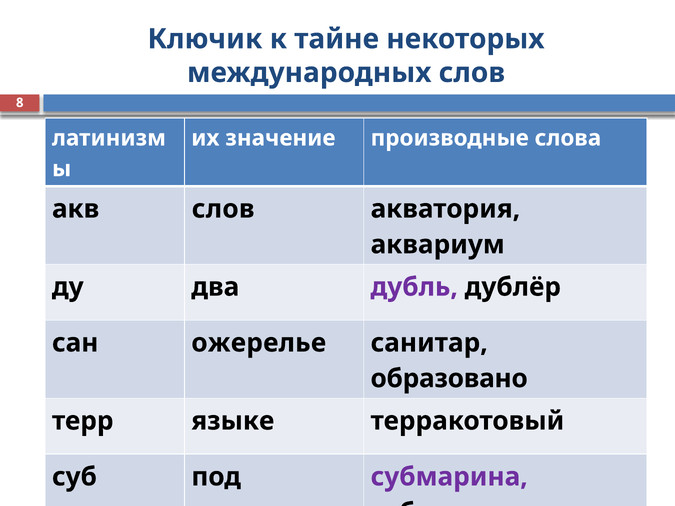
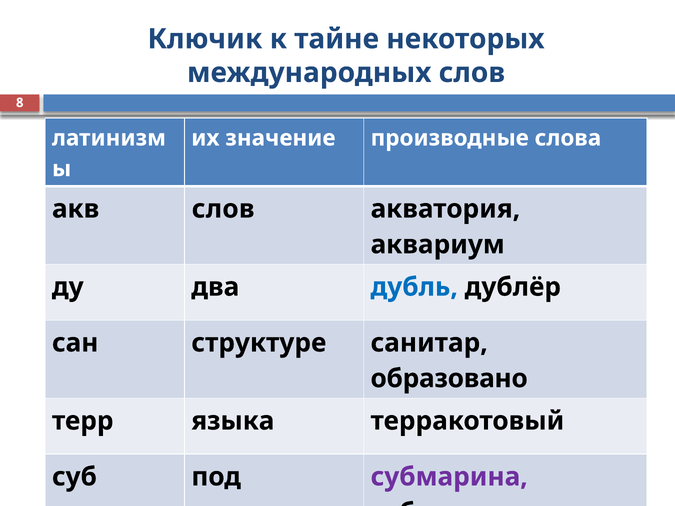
дубль colour: purple -> blue (414, 287)
ожерелье: ожерелье -> структуре (259, 343)
языке: языке -> языка (233, 421)
